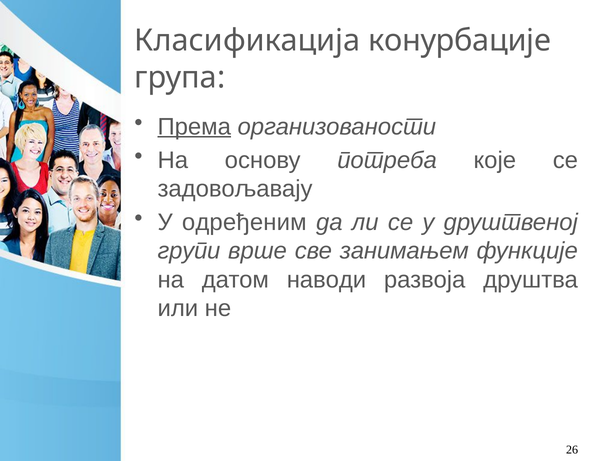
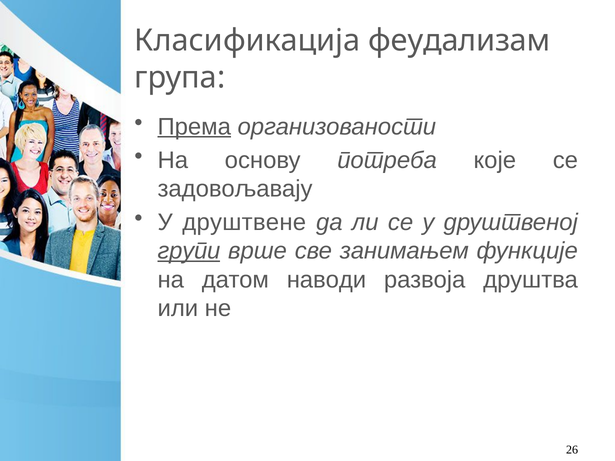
конурбације: конурбације -> феудализам (459, 41)
одређеним: одређеним -> друштвене (244, 222)
групи underline: none -> present (189, 251)
